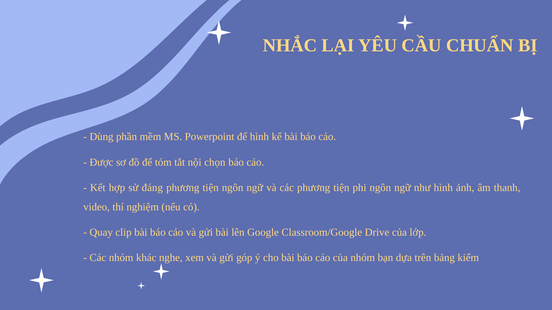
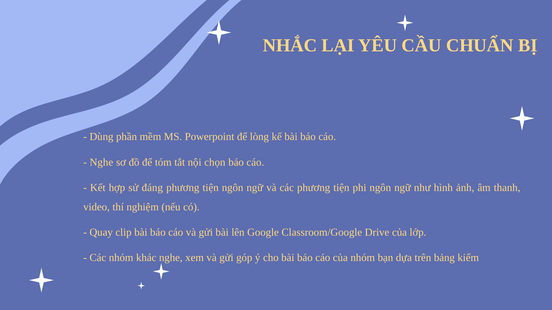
để hình: hình -> lòng (259, 137)
Được: Được -> Nghe (101, 162)
